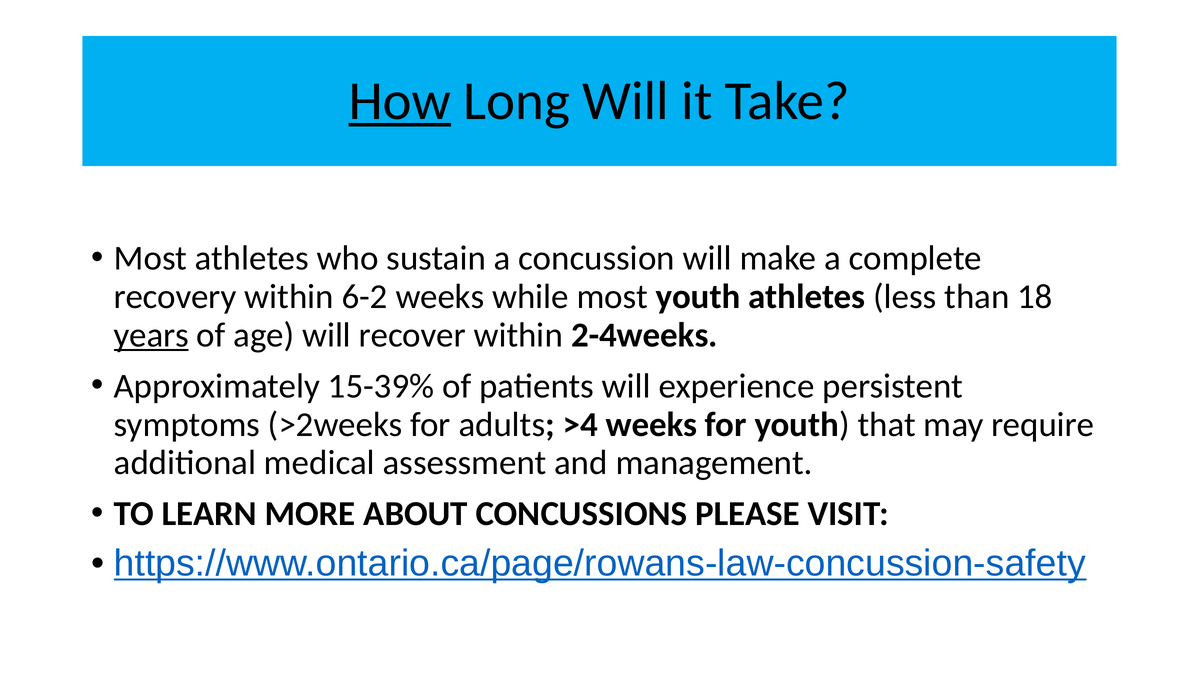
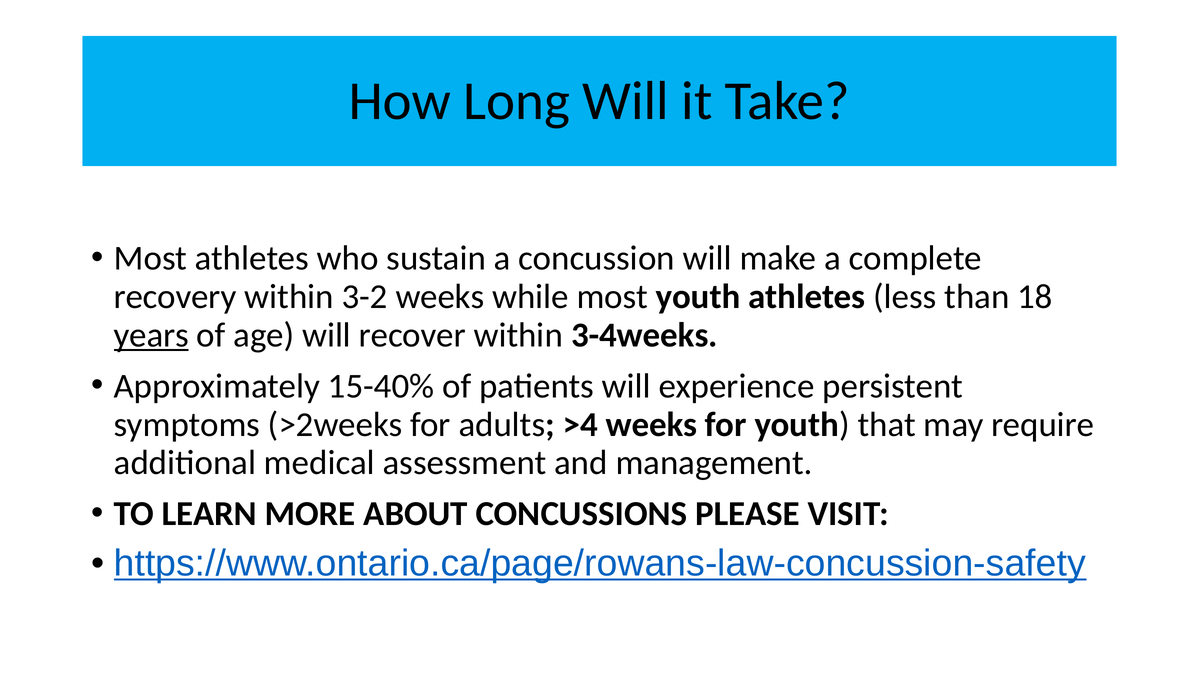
How underline: present -> none (400, 101)
6-2: 6-2 -> 3-2 (365, 297)
2-4weeks: 2-4weeks -> 3-4weeks (644, 335)
15-39%: 15-39% -> 15-40% (381, 386)
